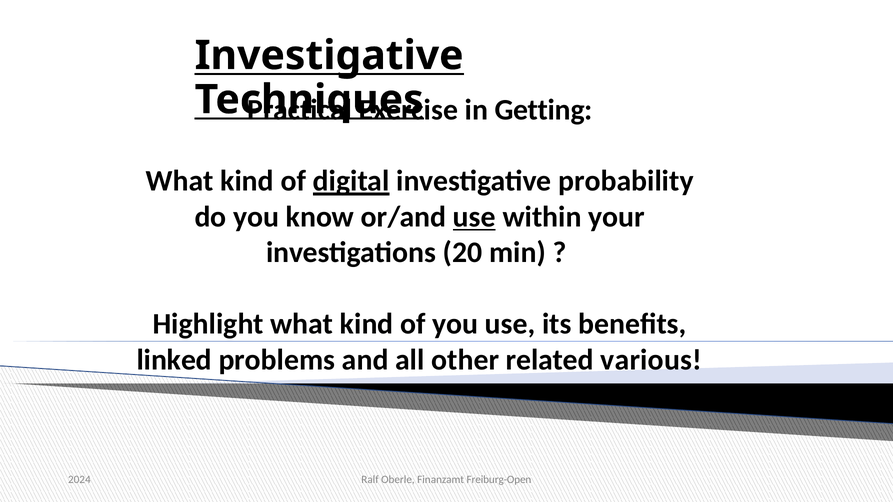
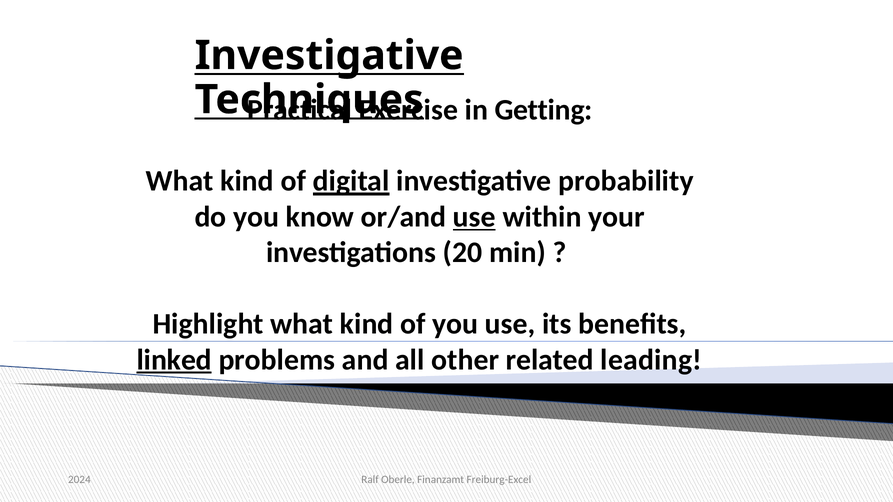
linked underline: none -> present (174, 360)
various: various -> leading (651, 360)
Freiburg-Open: Freiburg-Open -> Freiburg-Excel (499, 480)
